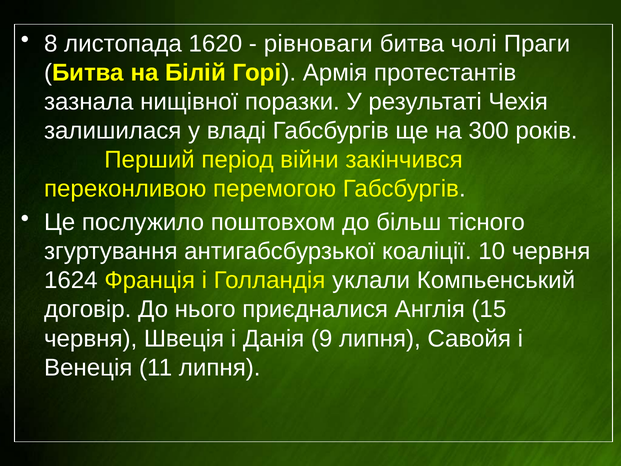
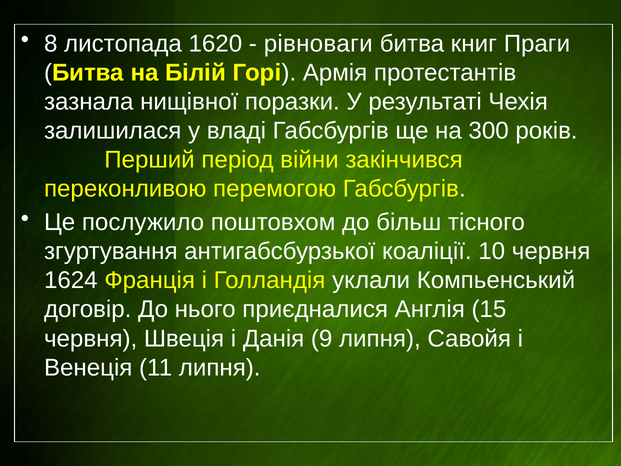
чолі: чолі -> книг (474, 44)
